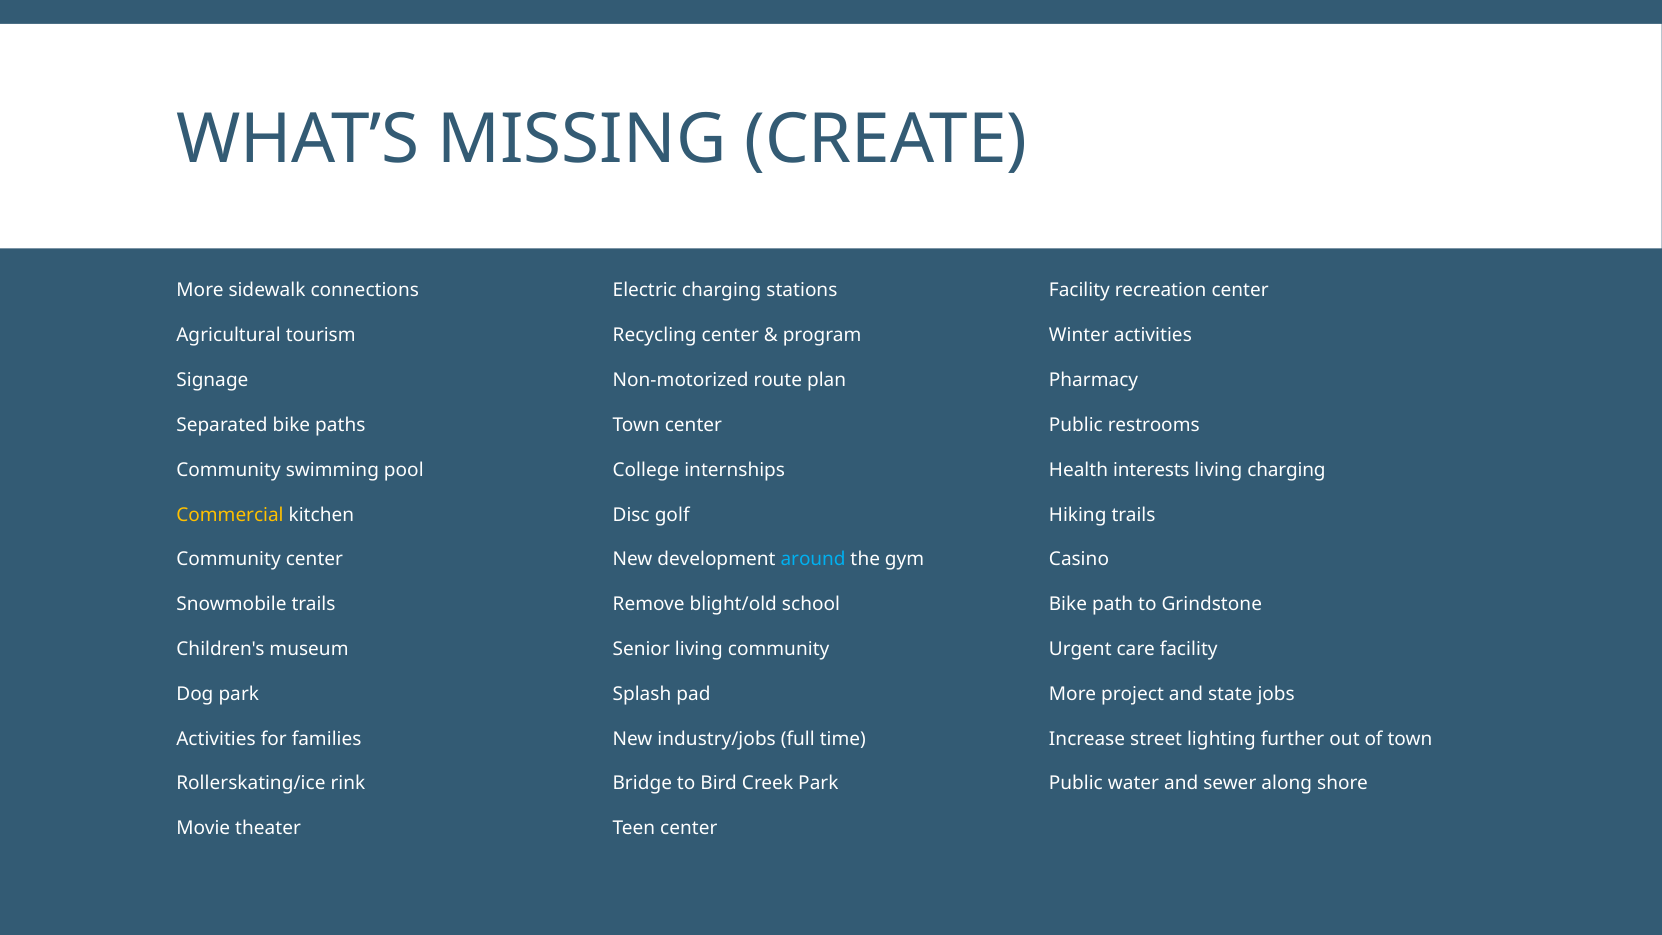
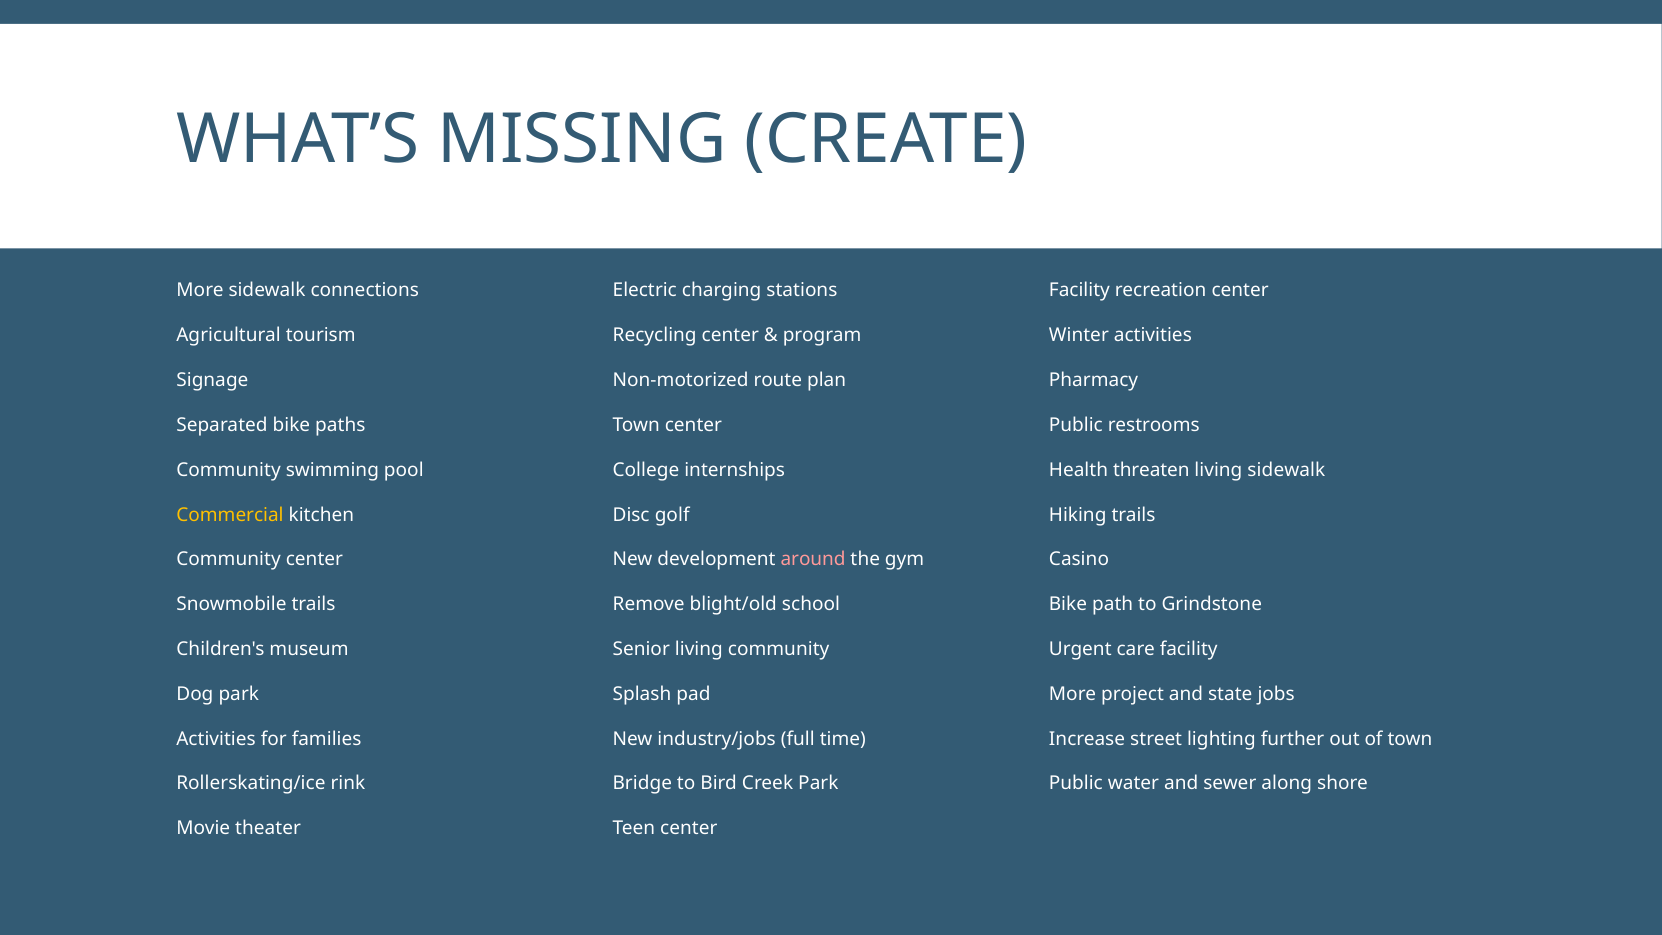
interests: interests -> threaten (1151, 470)
living charging: charging -> sidewalk (1286, 470)
around colour: light blue -> pink (813, 559)
